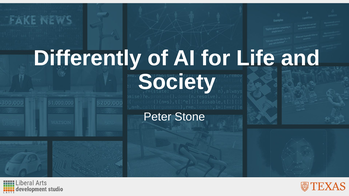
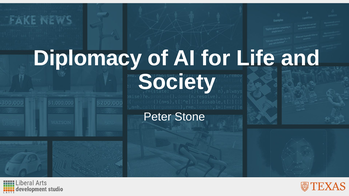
Differently: Differently -> Diplomacy (88, 58)
